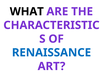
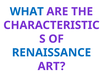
WHAT colour: black -> blue (27, 12)
